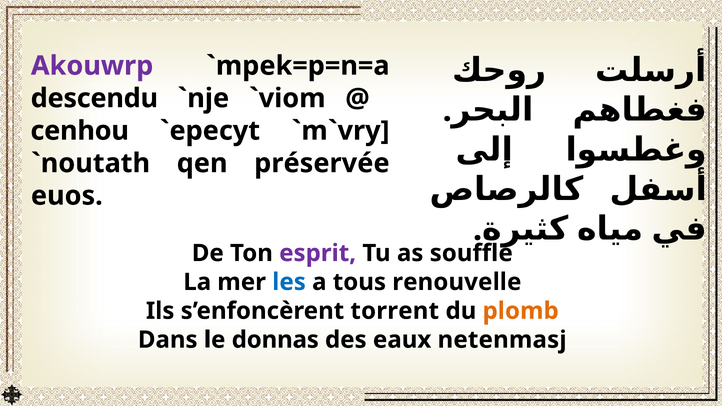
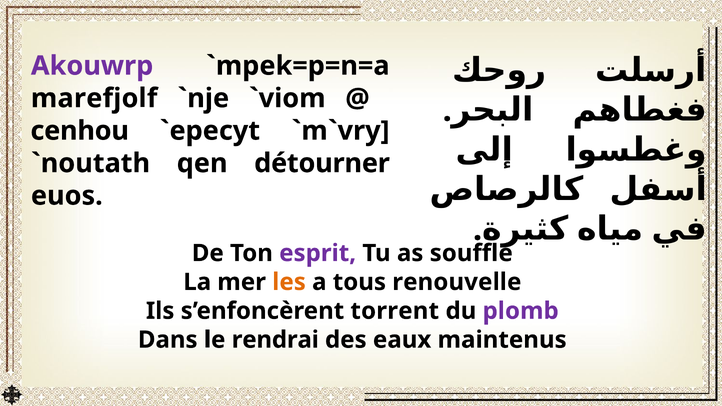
descendu: descendu -> marefjolf (94, 98)
préservée: préservée -> détourner (322, 163)
les colour: blue -> orange (289, 282)
plomb colour: orange -> purple (521, 311)
donnas: donnas -> rendrai (275, 340)
netenmasj: netenmasj -> maintenus (502, 340)
